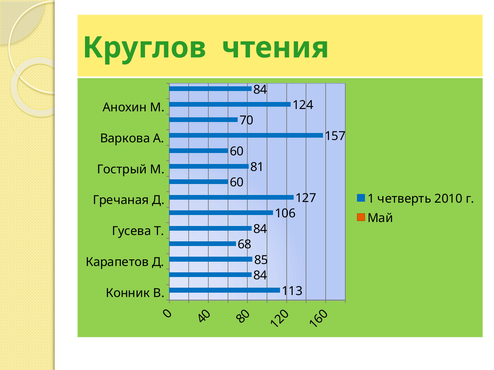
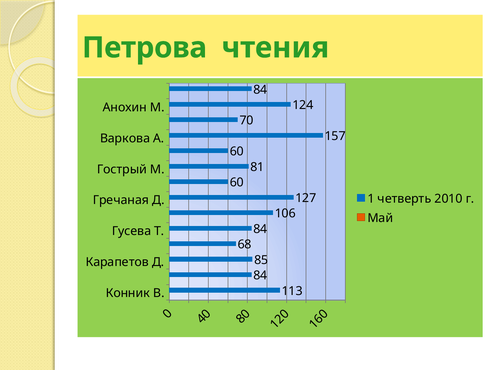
Круглов: Круглов -> Петрова (144, 48)
